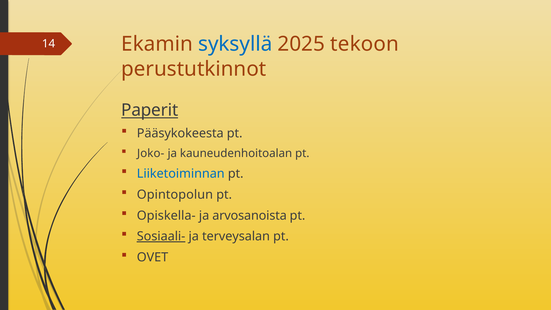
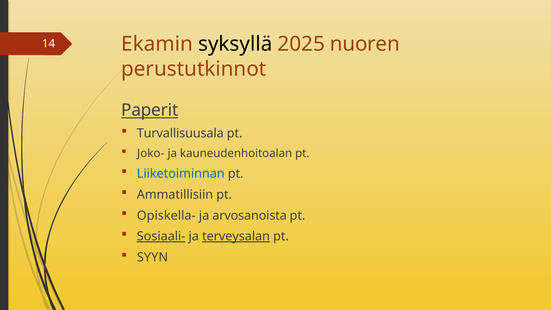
syksyllä colour: blue -> black (235, 44)
tekoon: tekoon -> nuoren (365, 44)
Pääsykokeesta: Pääsykokeesta -> Turvallisuusala (180, 133)
Opintopolun: Opintopolun -> Ammatillisiin (175, 195)
terveysalan underline: none -> present (236, 236)
OVET: OVET -> SYYN (152, 257)
